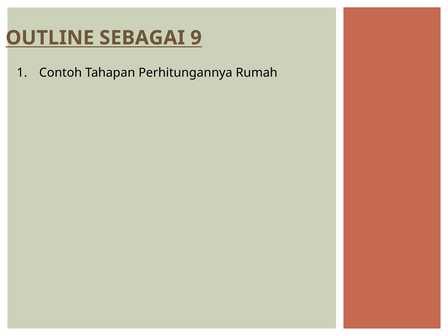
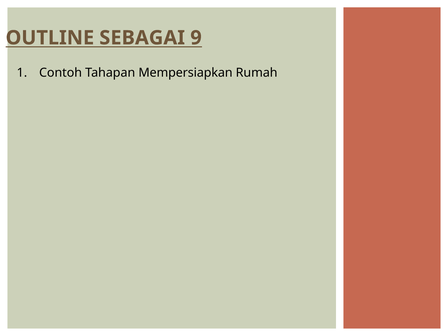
Perhitungannya: Perhitungannya -> Mempersiapkan (185, 73)
